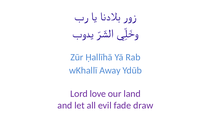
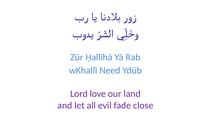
Away: Away -> Need (110, 71)
draw: draw -> close (143, 106)
